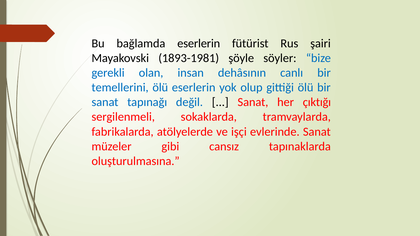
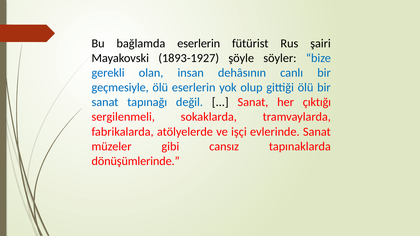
1893-1981: 1893-1981 -> 1893-1927 (189, 58)
temellerini: temellerini -> geçmesiyle (120, 88)
oluşturulmasına: oluşturulmasına -> dönüşümlerinde (136, 161)
